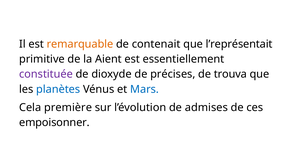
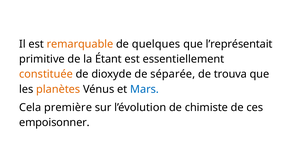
contenait: contenait -> quelques (156, 44)
Aient: Aient -> Étant (108, 59)
constituée colour: purple -> orange (46, 74)
précises: précises -> séparée (173, 74)
planètes colour: blue -> orange (58, 89)
admises: admises -> chimiste (206, 108)
